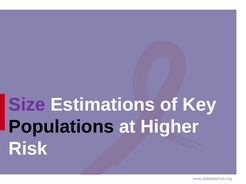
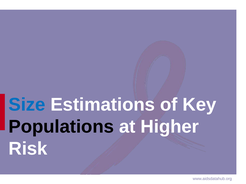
Size colour: purple -> blue (27, 105)
